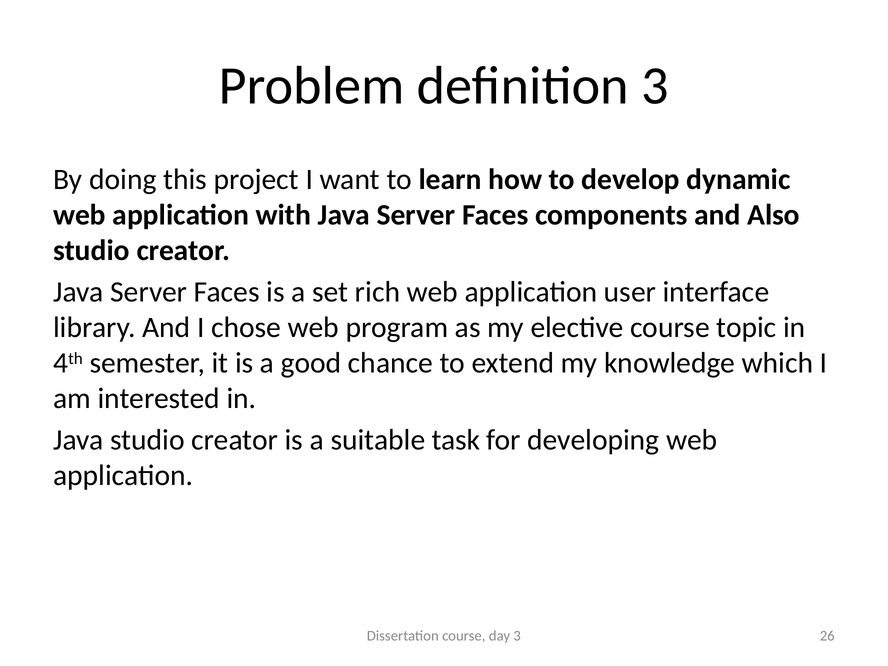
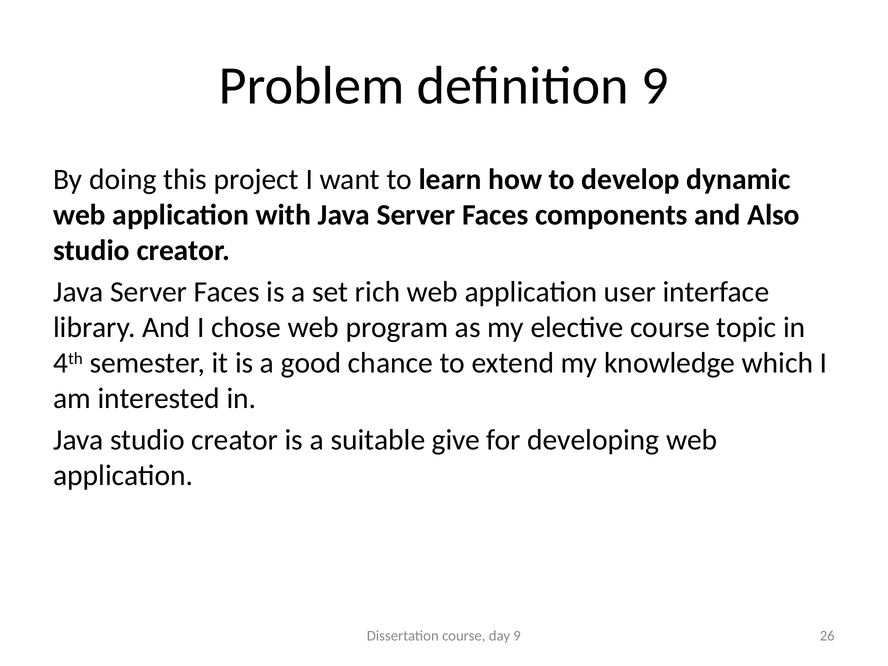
definition 3: 3 -> 9 (655, 86)
task: task -> give (456, 440)
day 3: 3 -> 9 (517, 636)
